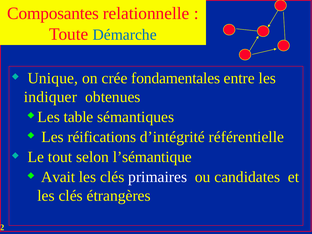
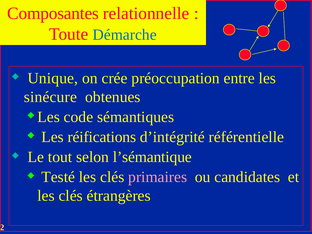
fondamentales: fondamentales -> préoccupation (176, 78)
indiquer: indiquer -> sinécure (50, 97)
table: table -> code (78, 117)
Avait: Avait -> Testé (58, 177)
primaires colour: white -> pink (158, 177)
